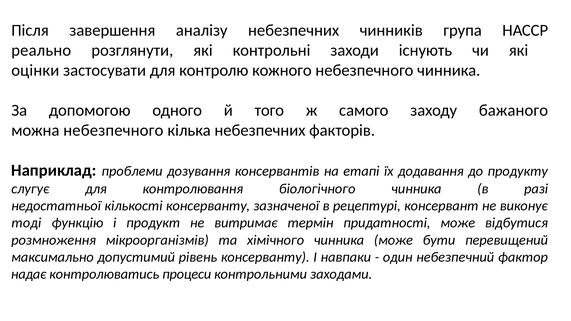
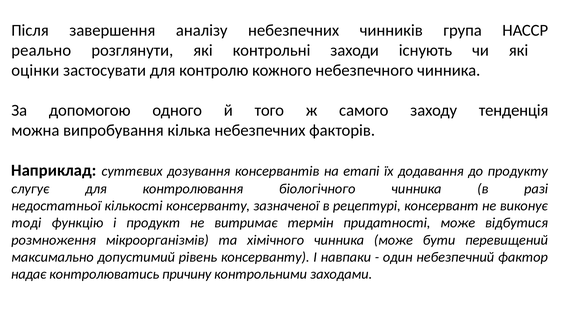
бажаного: бажаного -> тенденція (514, 110)
можна небезпечного: небезпечного -> випробування (113, 130)
проблеми: проблеми -> суттєвих (132, 171)
процеси: процеси -> причину (187, 274)
